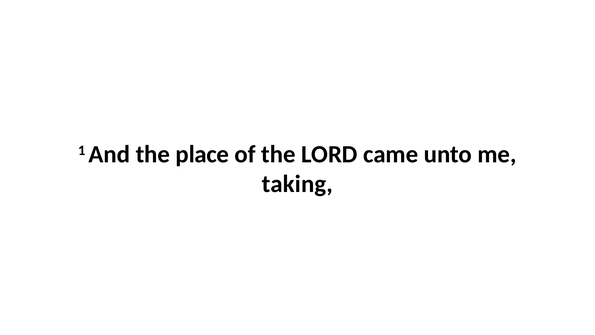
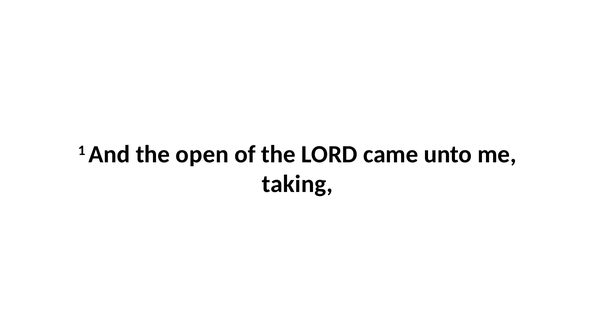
place: place -> open (202, 154)
